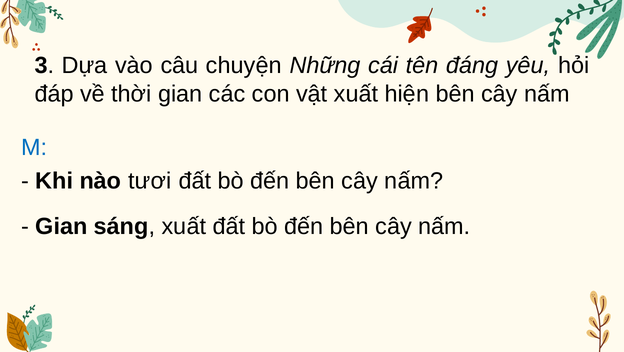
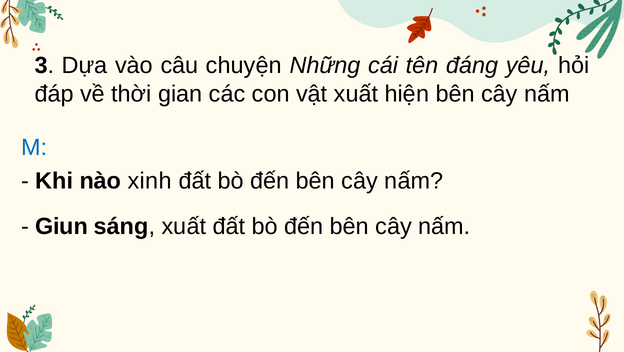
tươi: tươi -> xinh (150, 181)
Gian: Gian -> Giun (62, 226)
